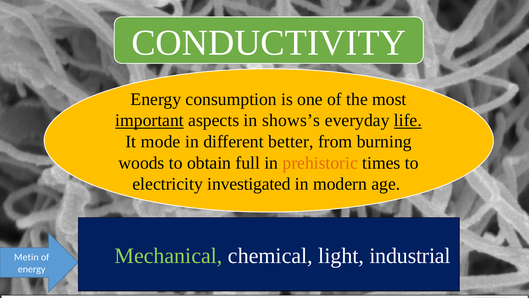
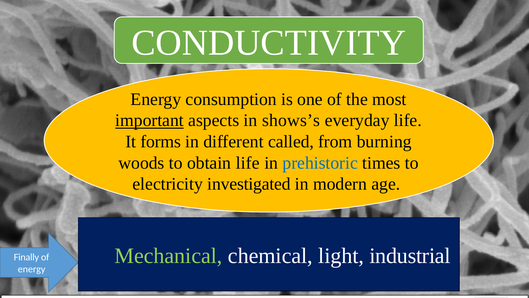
life underline: present -> none (408, 120)
mode: mode -> forms (161, 141)
better: better -> called (291, 141)
obtain full: full -> life (248, 163)
prehistoric colour: orange -> blue (320, 163)
Metin: Metin -> Finally (26, 257)
